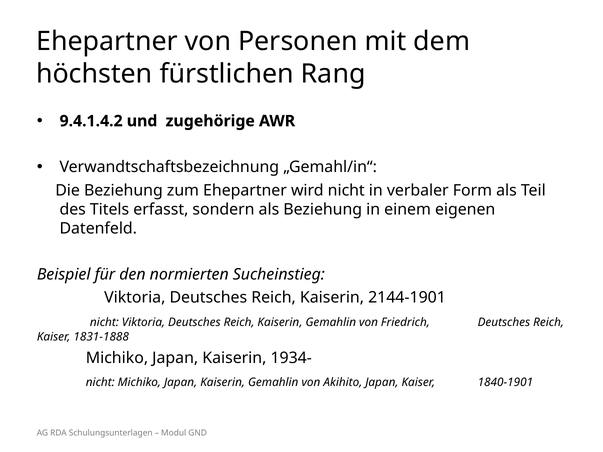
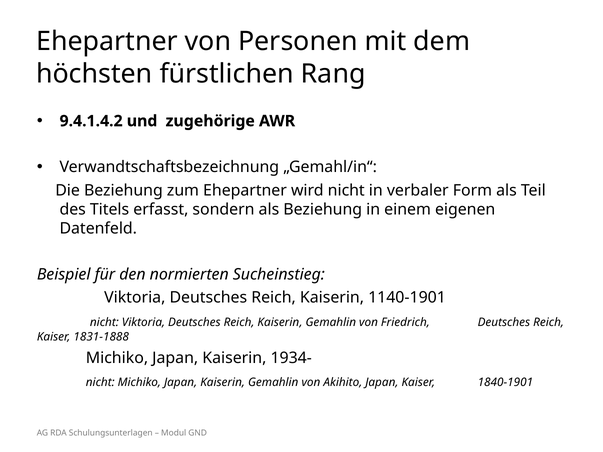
2144-1901: 2144-1901 -> 1140-1901 (407, 298)
